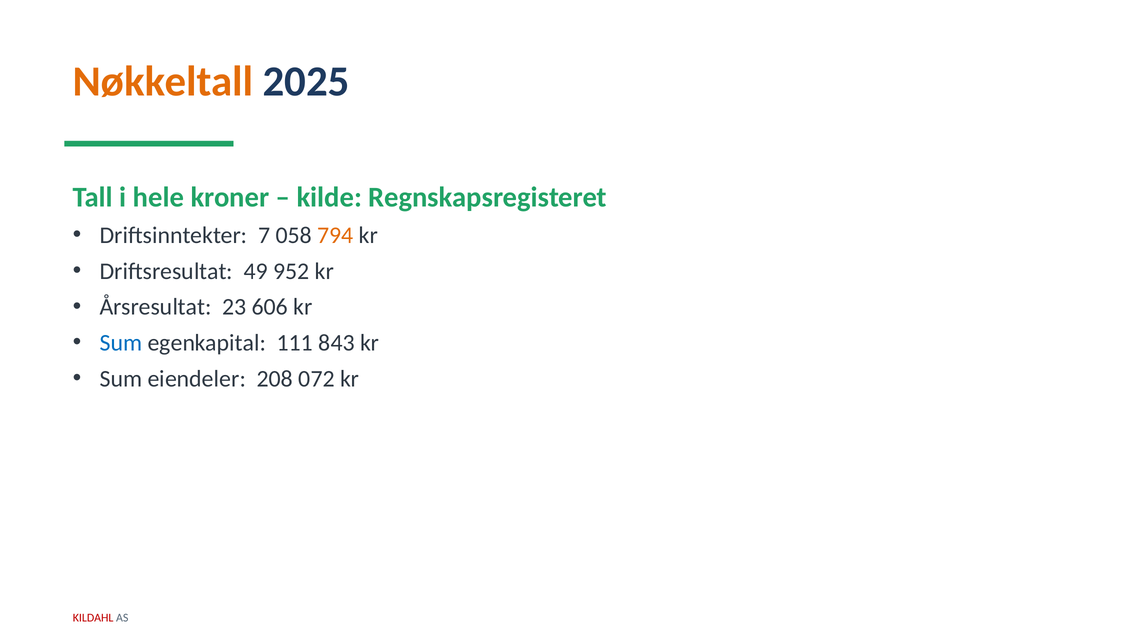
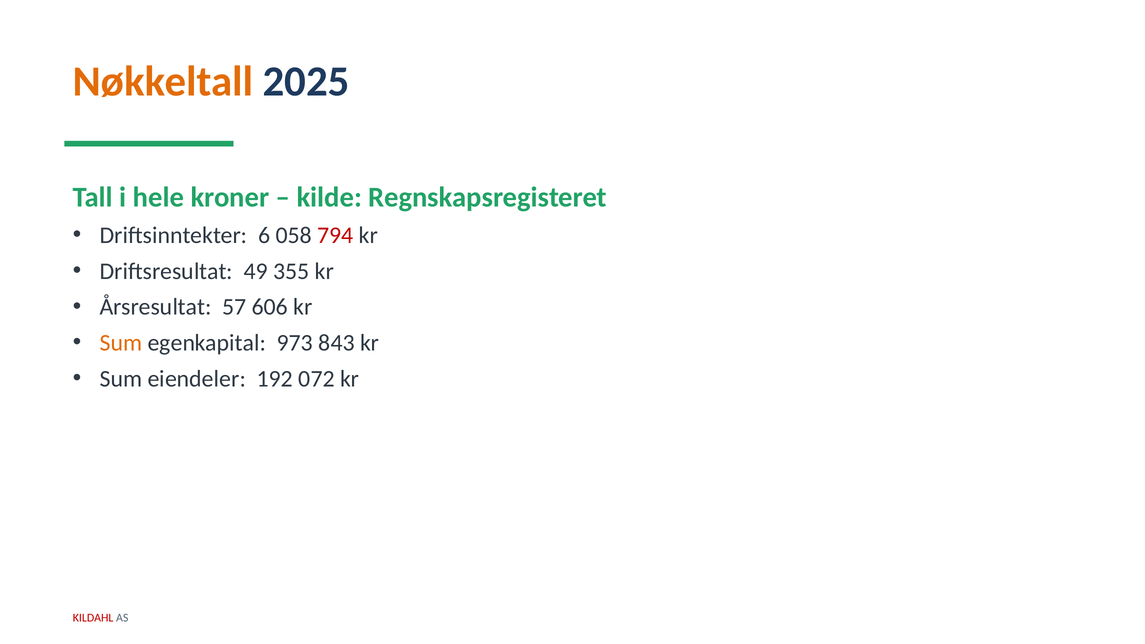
7: 7 -> 6 (264, 235)
794 colour: orange -> red (335, 235)
952: 952 -> 355 (291, 271)
23: 23 -> 57 (234, 307)
Sum colour: blue -> orange (121, 343)
111: 111 -> 973 (295, 343)
208: 208 -> 192 (275, 379)
